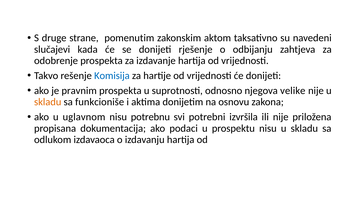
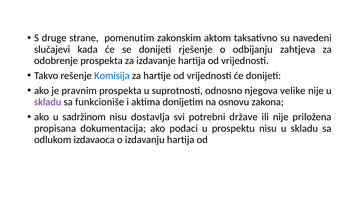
skladu colour: orange -> purple (48, 102)
uglavnom: uglavnom -> sadržinom (84, 117)
potrebnu: potrebnu -> dostavlja (150, 117)
izvršila: izvršila -> države (244, 117)
